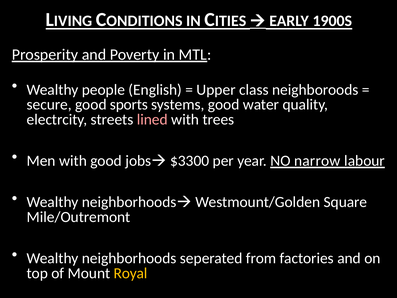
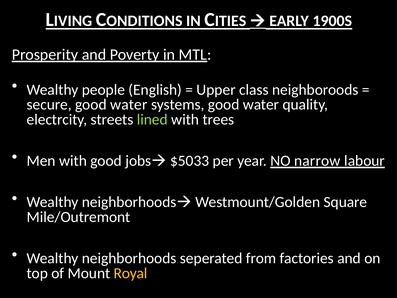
secure good sports: sports -> water (129, 105)
lined colour: pink -> light green (152, 119)
$3300: $3300 -> $5033 (190, 161)
